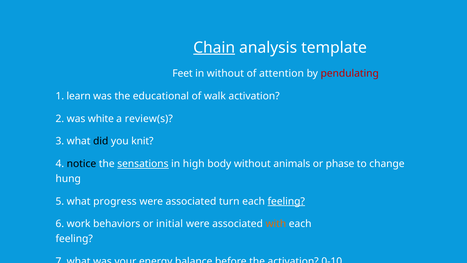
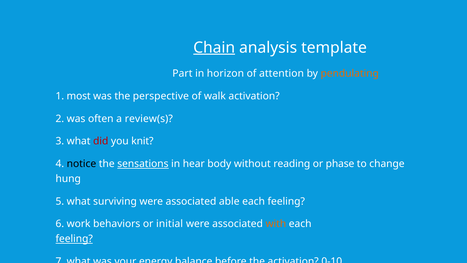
Feet: Feet -> Part (182, 73)
in without: without -> horizon (225, 73)
pendulating colour: red -> orange (350, 73)
learn: learn -> most (79, 96)
educational: educational -> perspective (161, 96)
white: white -> often (101, 119)
did colour: black -> red (101, 141)
high: high -> hear (194, 164)
animals: animals -> reading (292, 164)
progress: progress -> surviving (115, 201)
turn: turn -> able (229, 201)
feeling underline: present -> none (286, 201)
feeling underline: none -> present (74, 239)
